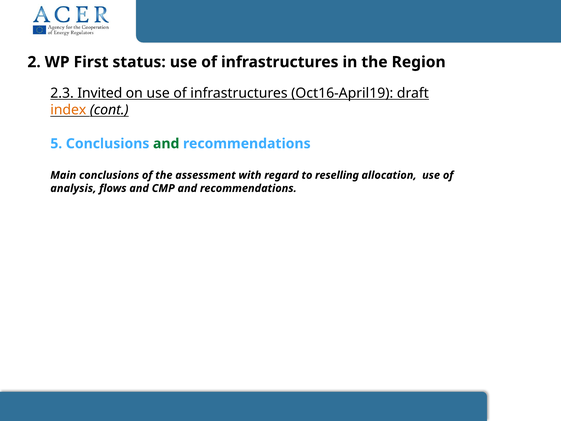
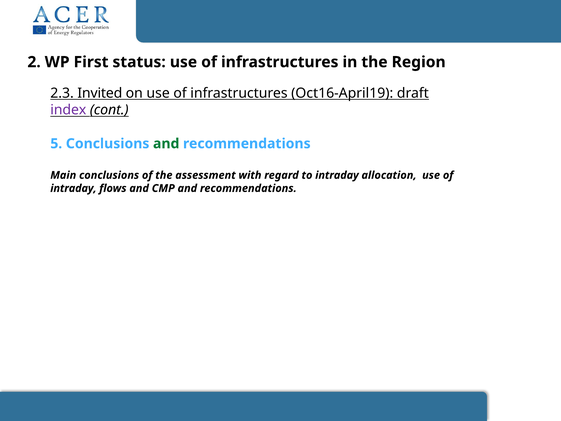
index colour: orange -> purple (68, 110)
to reselling: reselling -> intraday (337, 175)
analysis: analysis -> intraday (73, 188)
